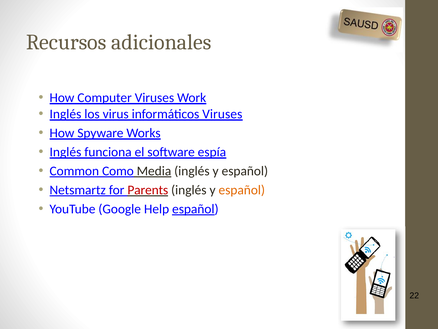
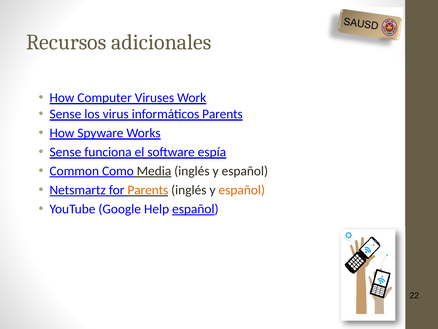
Inglés: Inglés -> Sense (65, 114)
informáticos Viruses: Viruses -> Parents (222, 114)
Inglés: Inglés -> Sense (65, 152)
Parents colour: red -> orange (148, 190)
